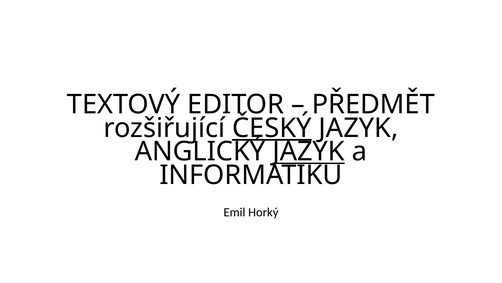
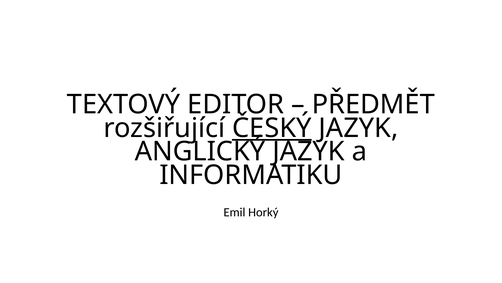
JAZYK underline: present -> none (309, 151)
